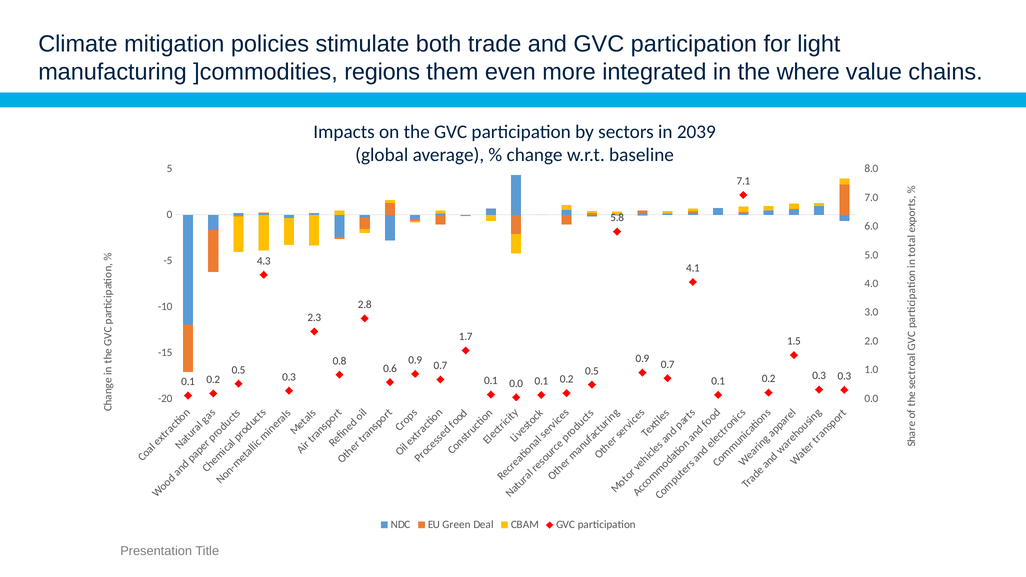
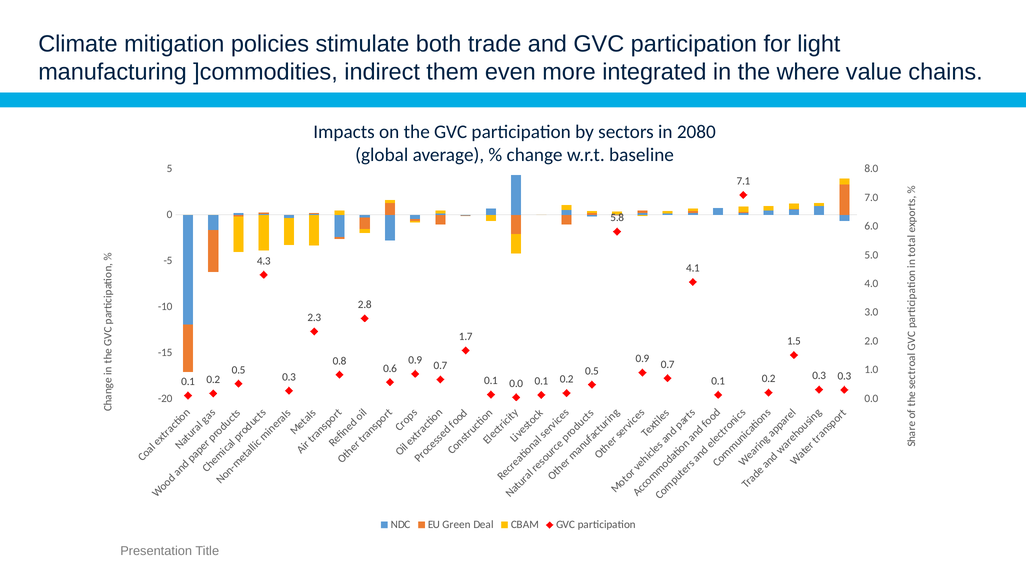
regions: regions -> indirect (382, 72)
2039: 2039 -> 2080 (696, 132)
